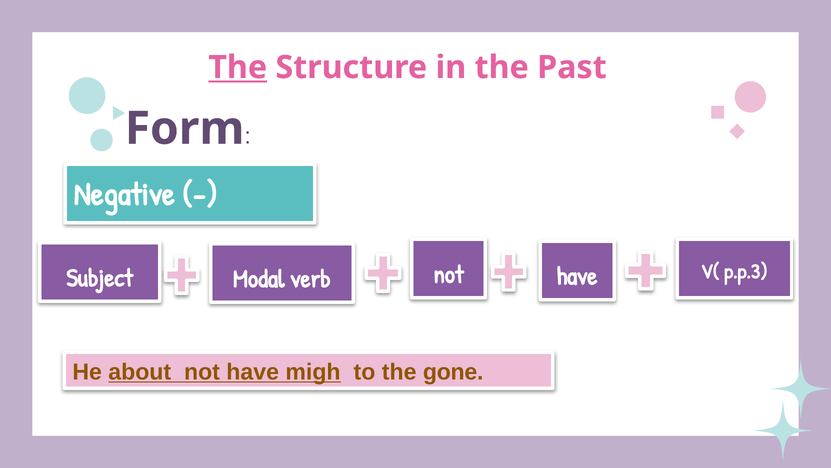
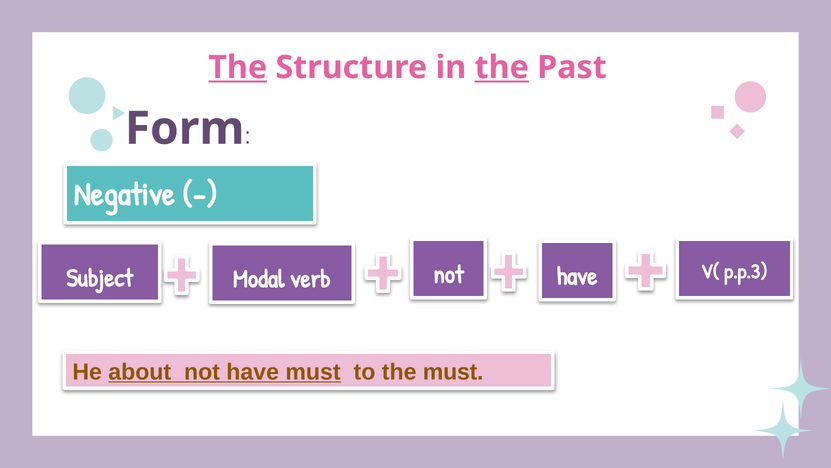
the underline: none -> present (502, 67)
have migh: migh -> must (313, 371)
the gone: gone -> must (453, 371)
